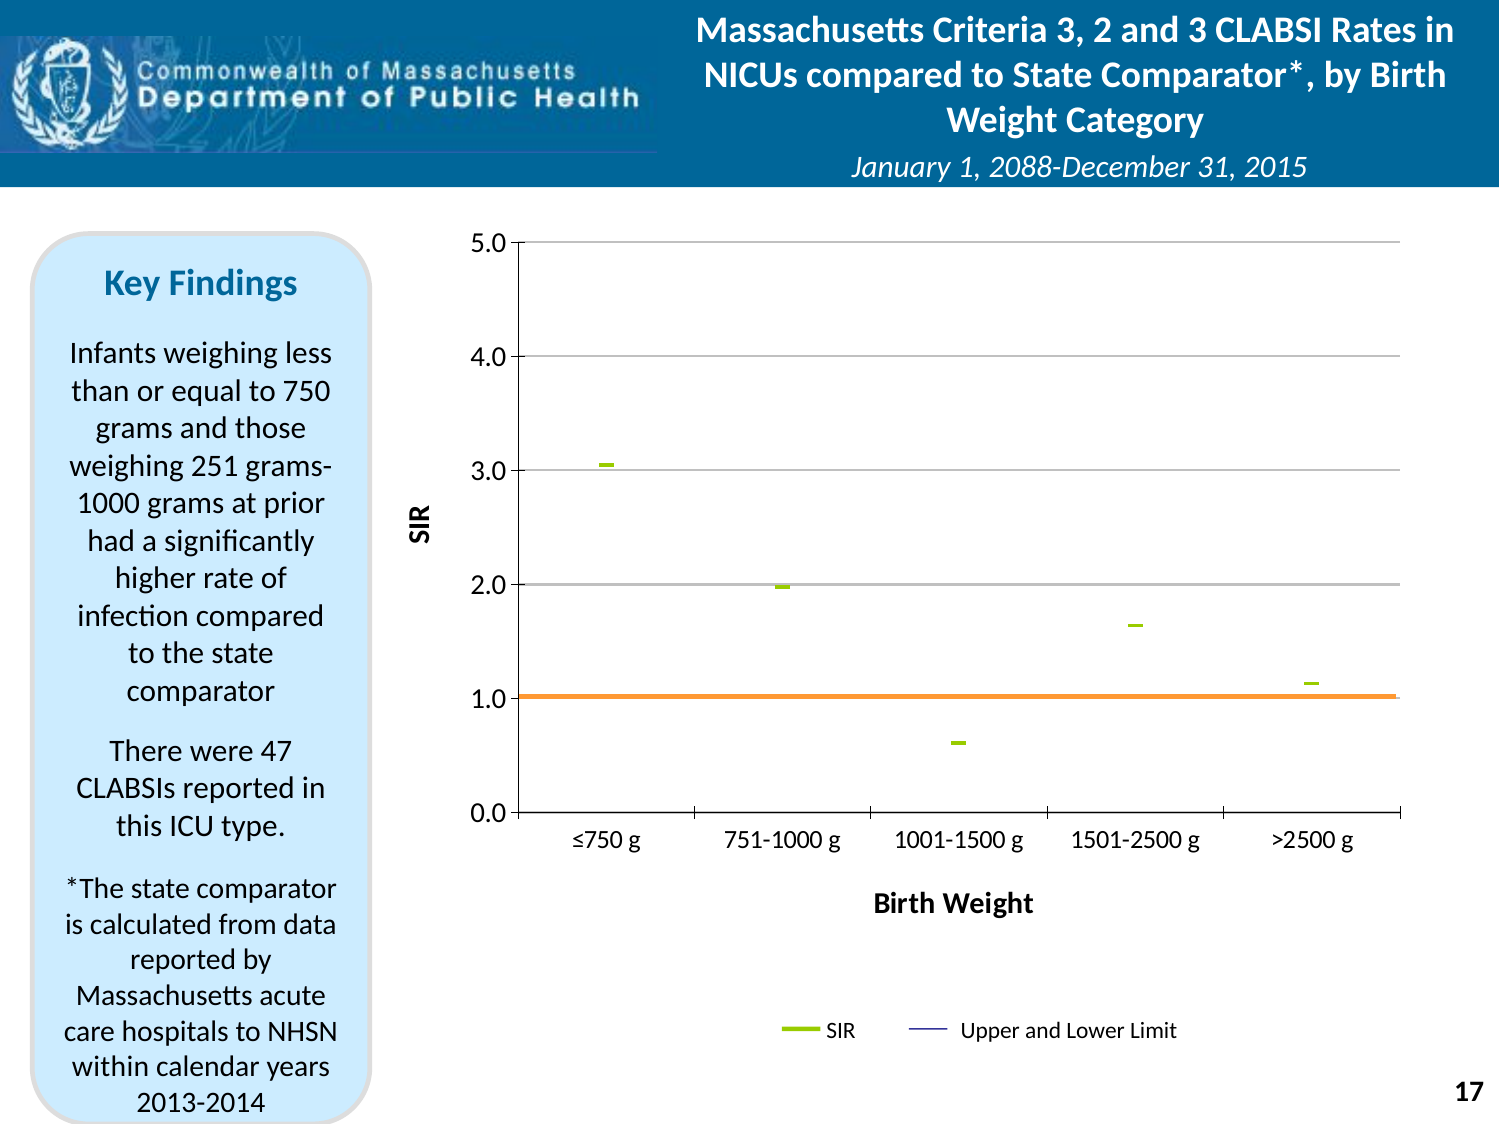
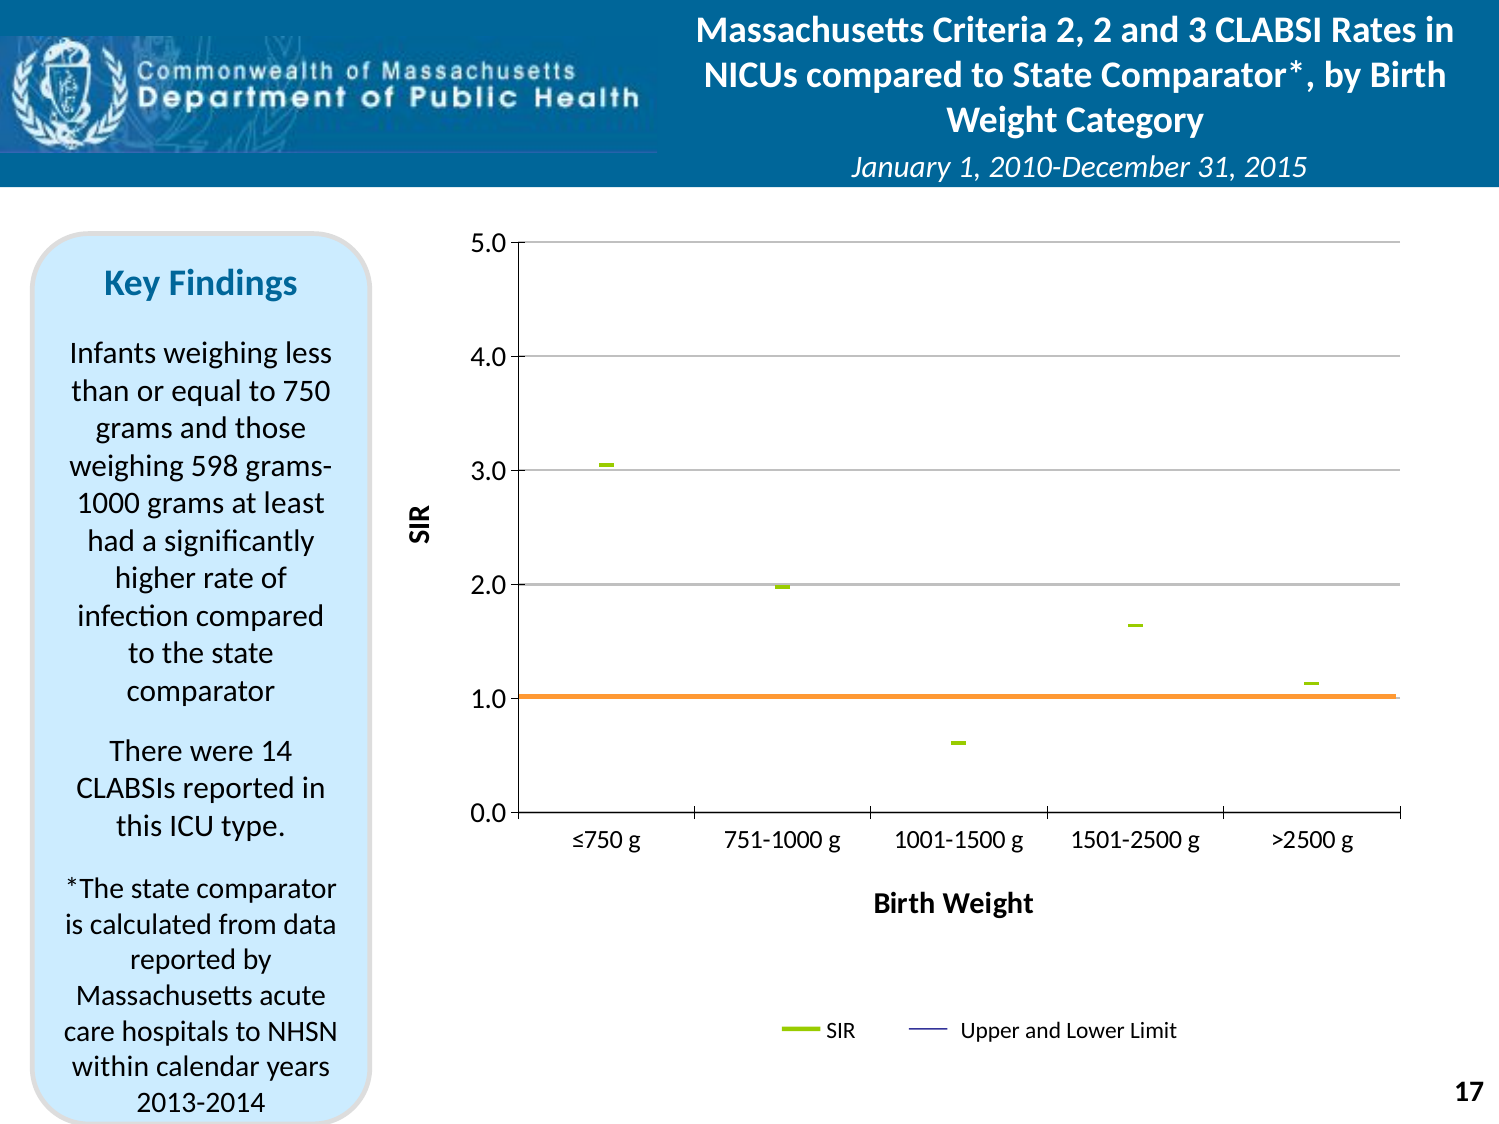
Criteria 3: 3 -> 2 (1070, 30)
2088-December: 2088-December -> 2010-December (1089, 167)
251: 251 -> 598 (215, 466)
prior: prior -> least (294, 504)
47: 47 -> 14 (276, 751)
